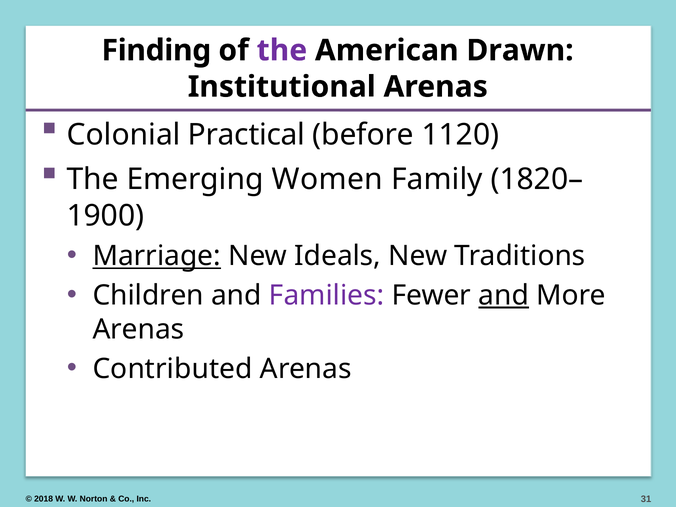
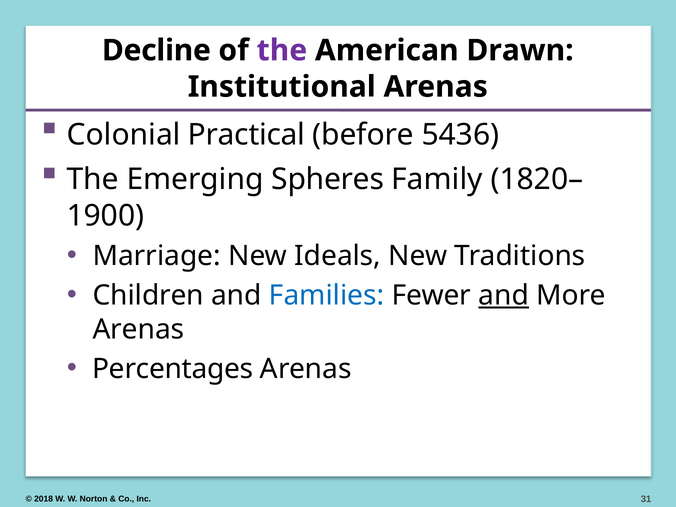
Finding: Finding -> Decline (156, 50)
1120: 1120 -> 5436 (460, 135)
Women: Women -> Spheres (328, 180)
Marriage underline: present -> none (157, 256)
Families colour: purple -> blue (327, 295)
Contributed: Contributed -> Percentages (173, 369)
